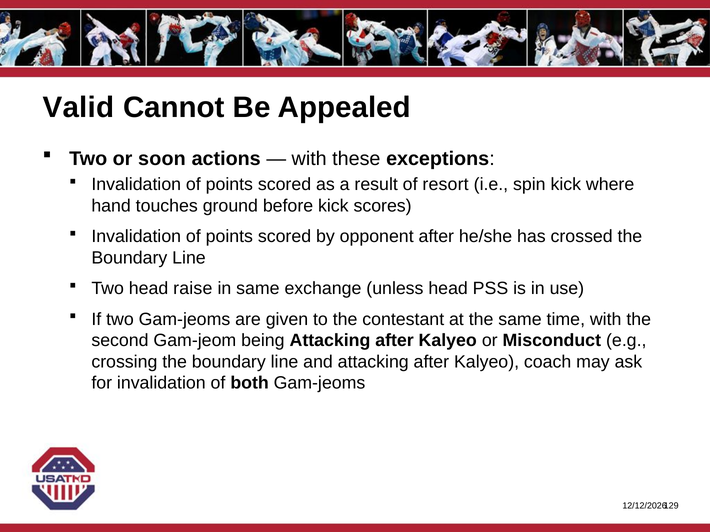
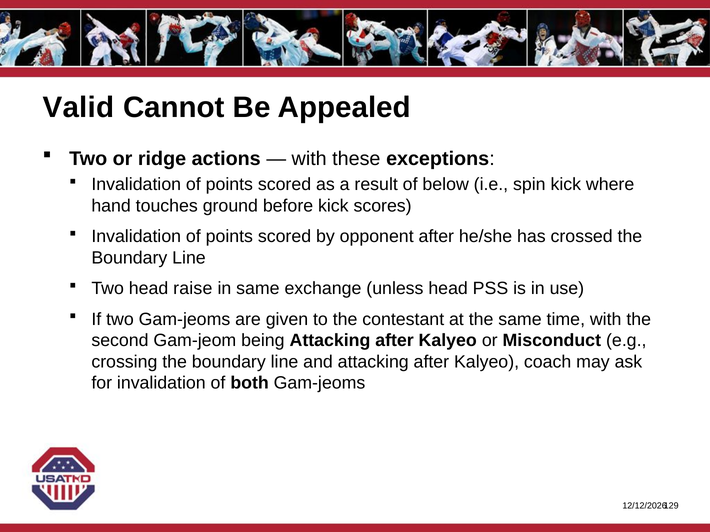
soon: soon -> ridge (162, 159)
resort: resort -> below (446, 185)
